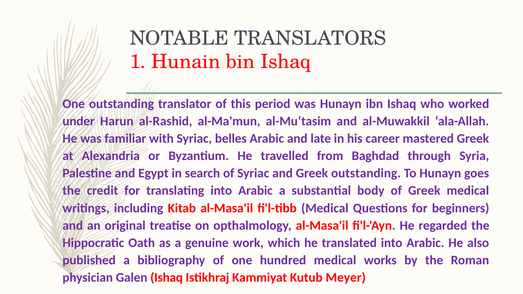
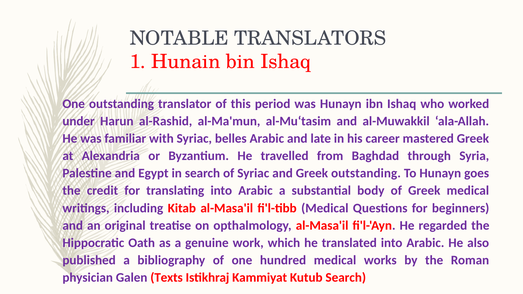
Galen Ishaq: Ishaq -> Texts (167, 278)
Kutub Meyer: Meyer -> Search (346, 278)
